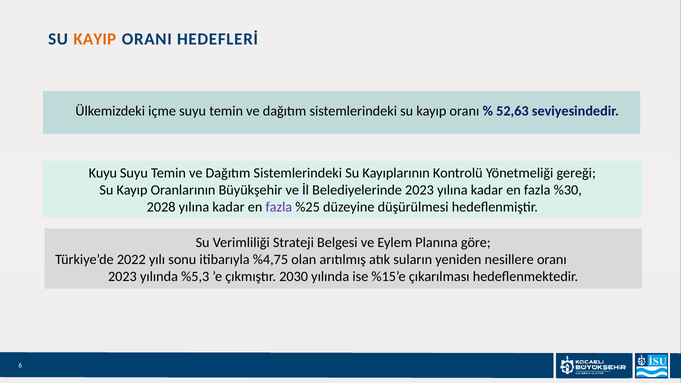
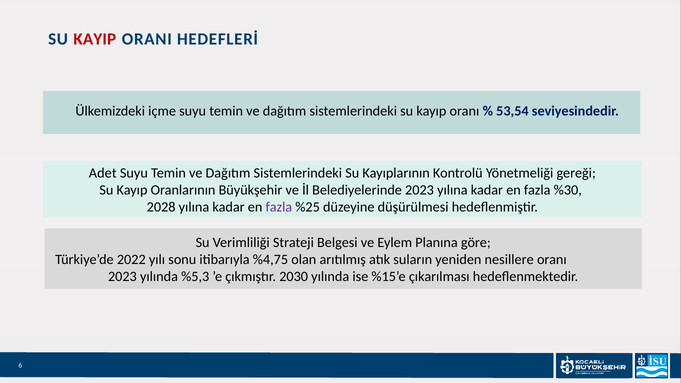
KAYIP colour: orange -> red (95, 39)
52,63: 52,63 -> 53,54 (512, 111)
Kuyu: Kuyu -> Adet (103, 173)
